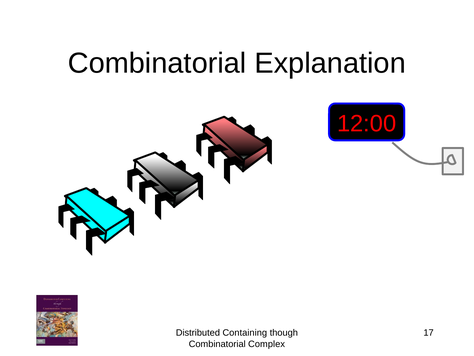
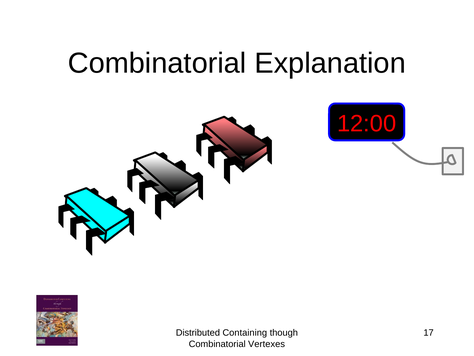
Complex: Complex -> Vertexes (267, 344)
